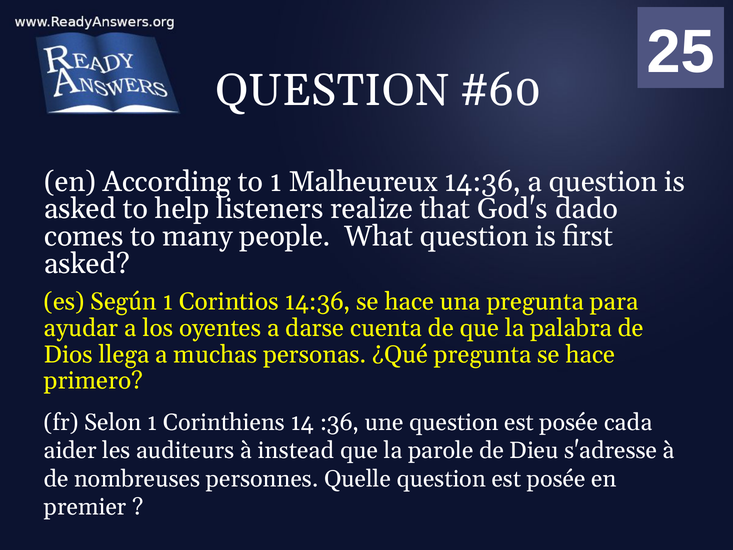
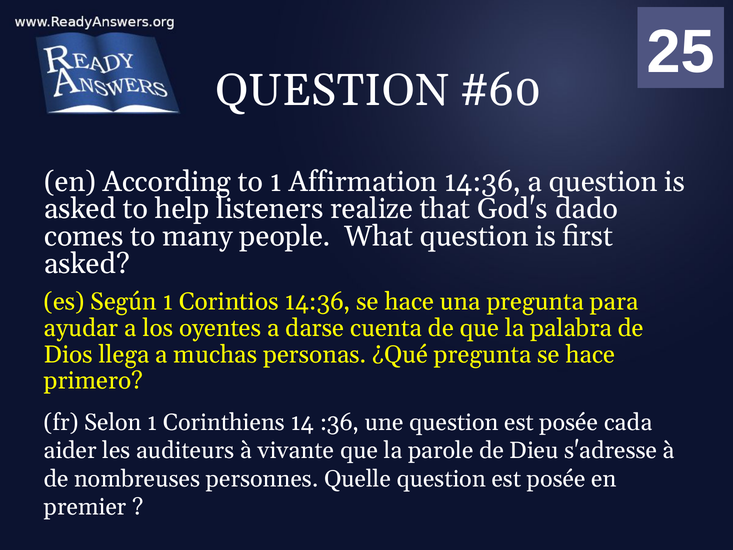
Malheureux: Malheureux -> Affirmation (363, 182)
instead: instead -> vivante (296, 451)
